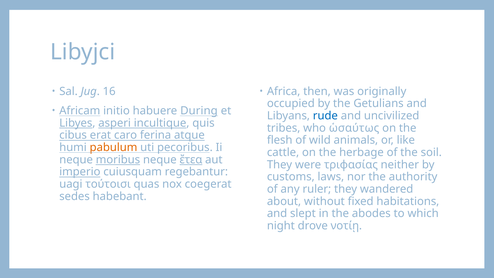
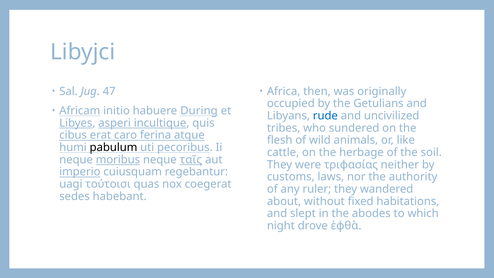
16: 16 -> 47 (109, 91)
ὡσαύτως: ὡσαύτως -> sundered (354, 128)
pabulum colour: orange -> black (113, 147)
ἔτεα: ἔτεα -> ταῖς (191, 160)
νοτίῃ: νοτίῃ -> ἑφθὰ (346, 226)
